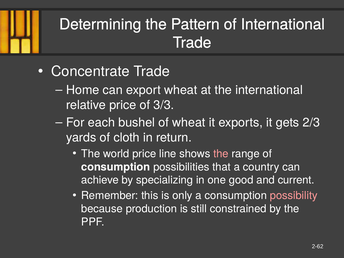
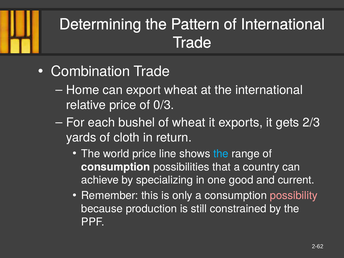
Concentrate: Concentrate -> Combination (90, 72)
3/3: 3/3 -> 0/3 (164, 105)
the colour: pink -> light blue (221, 154)
